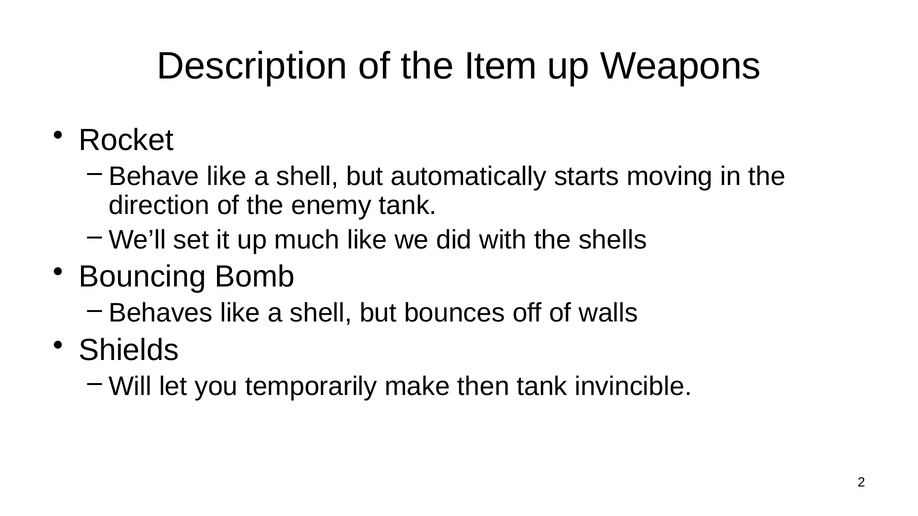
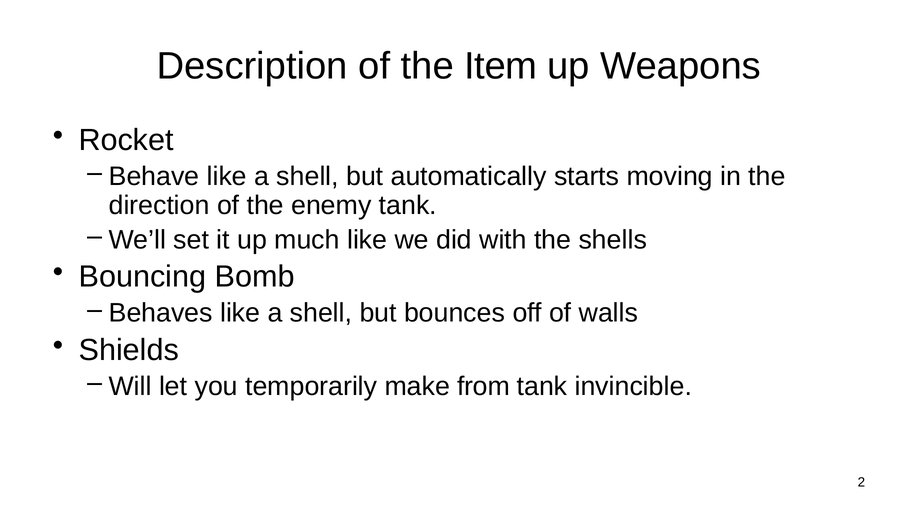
then: then -> from (484, 387)
